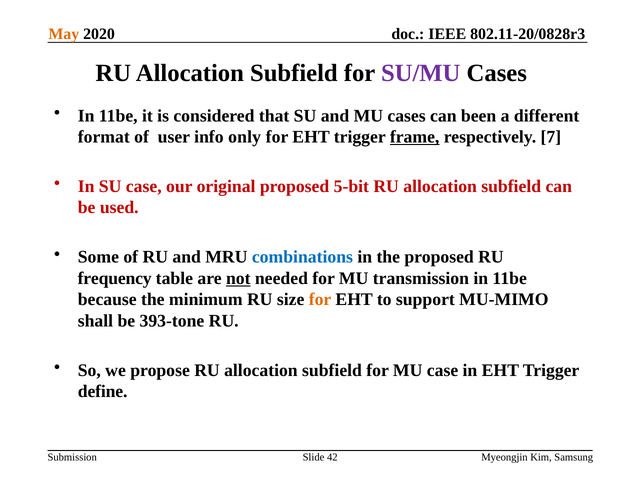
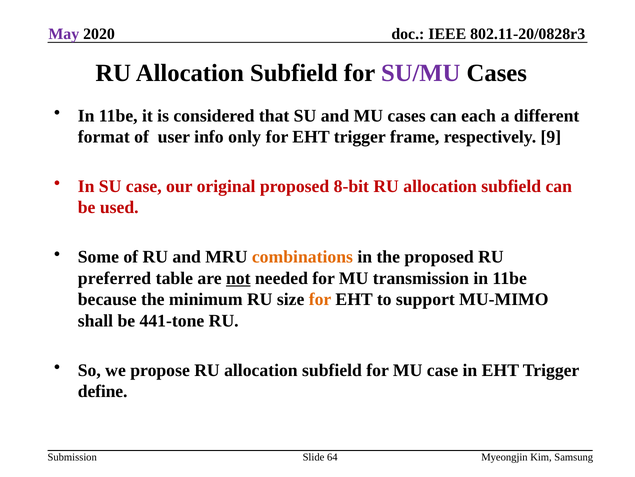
May colour: orange -> purple (64, 34)
been: been -> each (479, 116)
frame underline: present -> none (415, 137)
7: 7 -> 9 (551, 137)
5-bit: 5-bit -> 8-bit (351, 186)
combinations colour: blue -> orange (302, 257)
frequency: frequency -> preferred (115, 278)
393-tone: 393-tone -> 441-tone (172, 320)
42: 42 -> 64 (332, 457)
